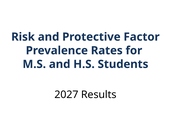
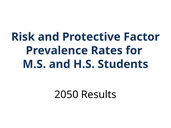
2027: 2027 -> 2050 (66, 95)
